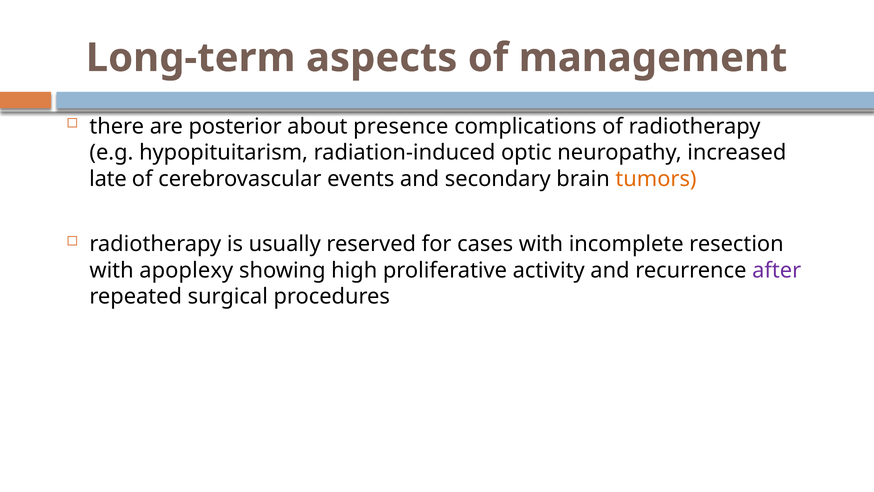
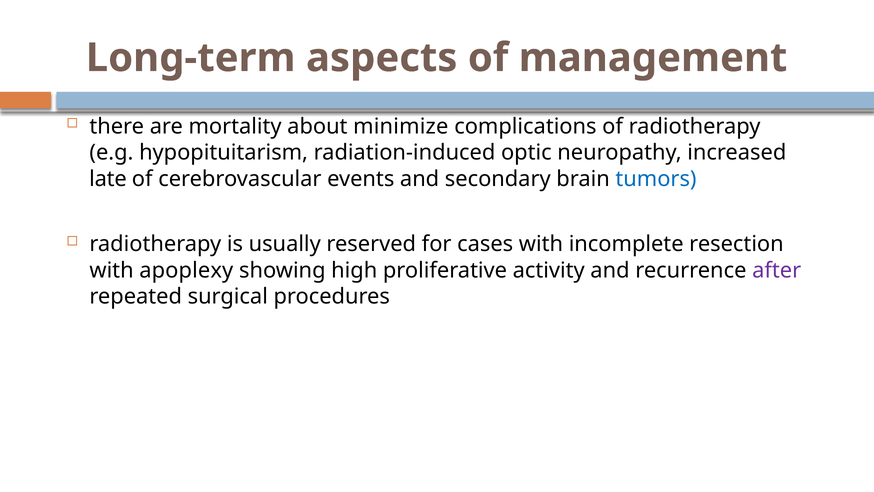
posterior: posterior -> mortality (235, 126)
presence: presence -> minimize (401, 126)
tumors colour: orange -> blue (656, 179)
